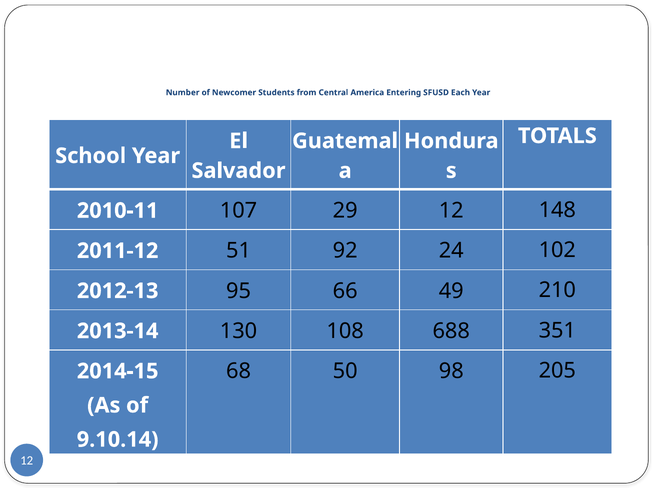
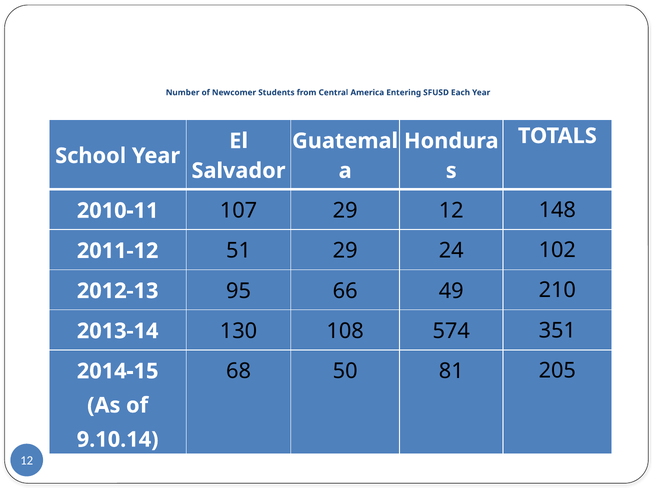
51 92: 92 -> 29 (345, 251)
688: 688 -> 574 (451, 331)
98: 98 -> 81 (451, 371)
